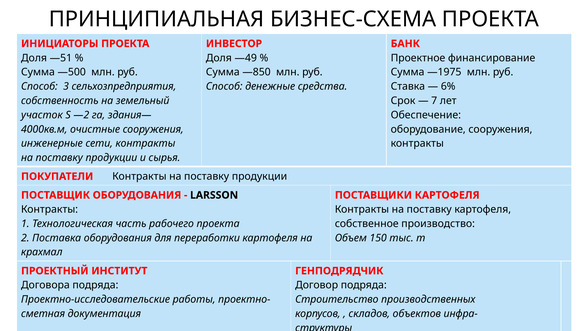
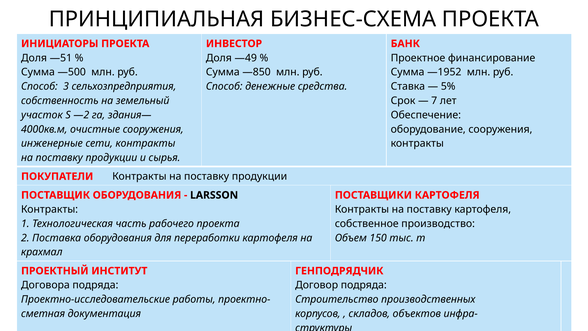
—1975: —1975 -> —1952 (444, 72)
6%: 6% -> 5% (448, 86)
